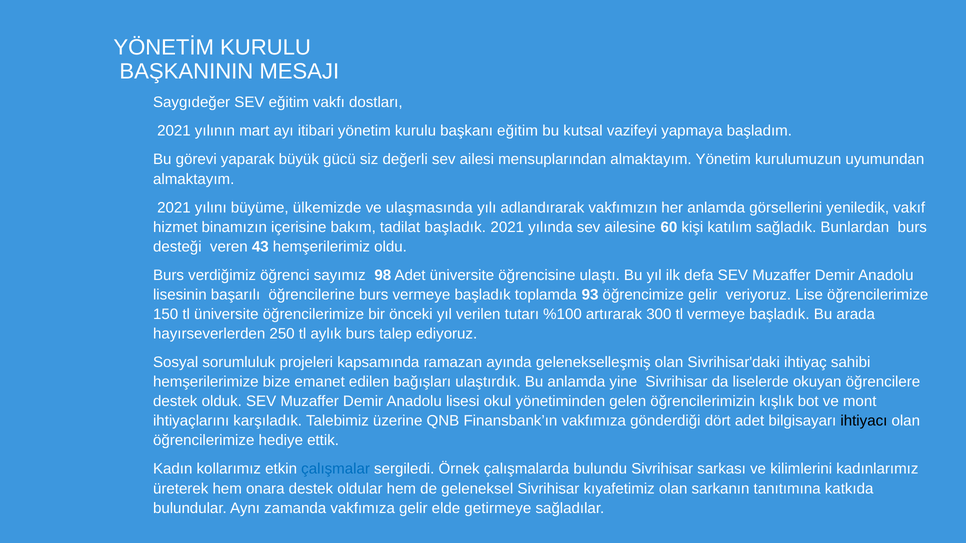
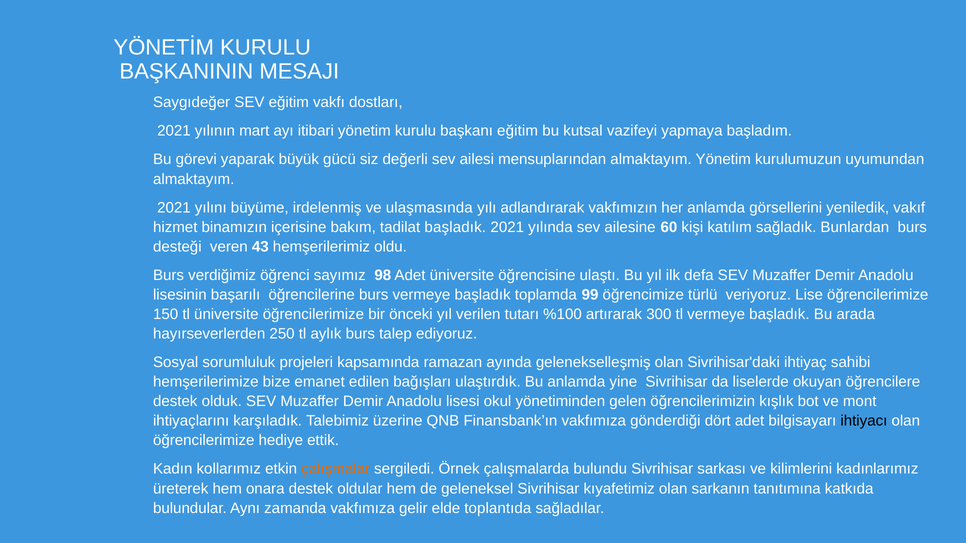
ülkemizde: ülkemizde -> irdelenmiş (327, 208)
93: 93 -> 99 (590, 295)
öğrencimize gelir: gelir -> türlü (703, 295)
çalışmalar colour: blue -> orange (336, 469)
getirmeye: getirmeye -> toplantıda (498, 508)
